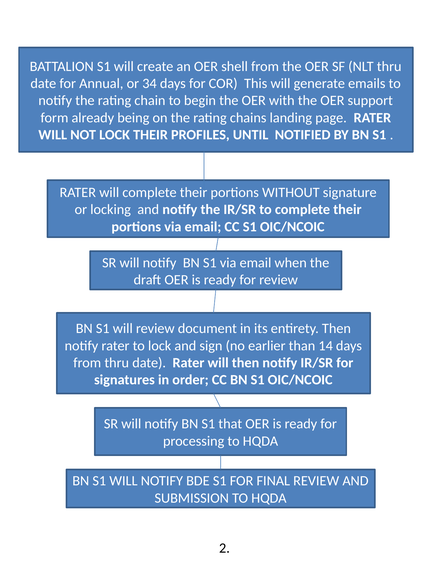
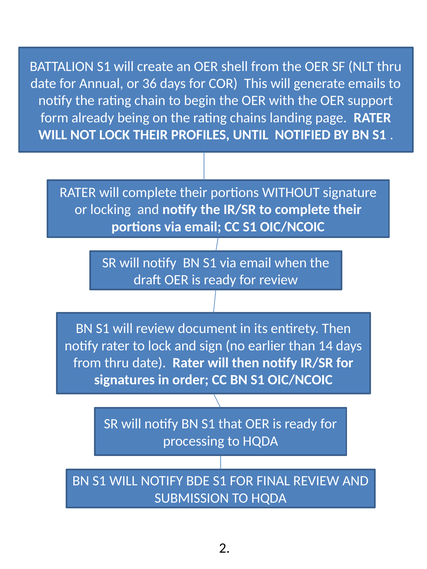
34: 34 -> 36 (150, 84)
